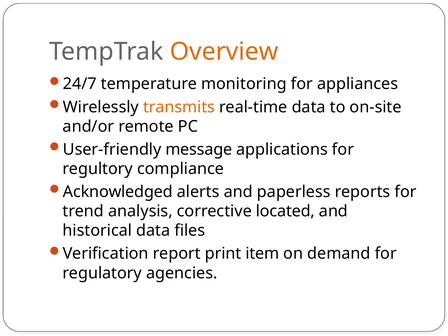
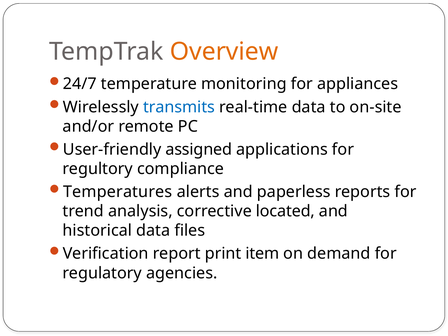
transmits colour: orange -> blue (179, 107)
message: message -> assigned (199, 149)
Acknowledged: Acknowledged -> Temperatures (118, 192)
